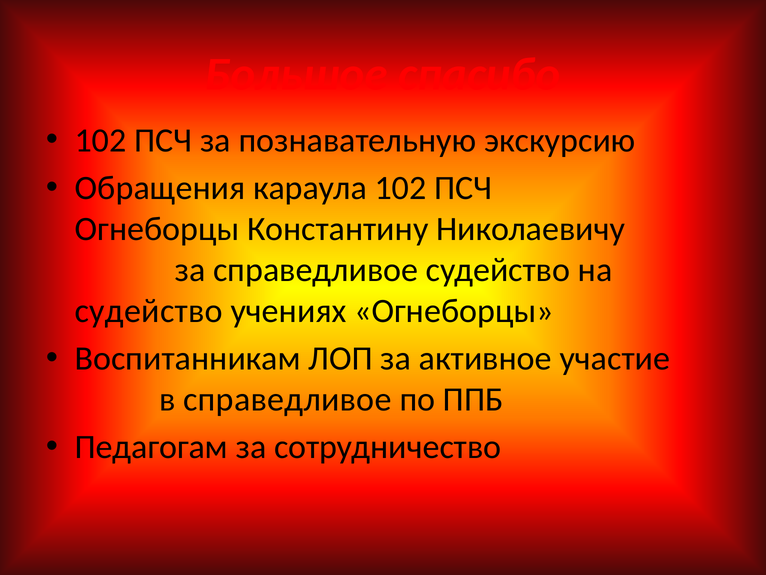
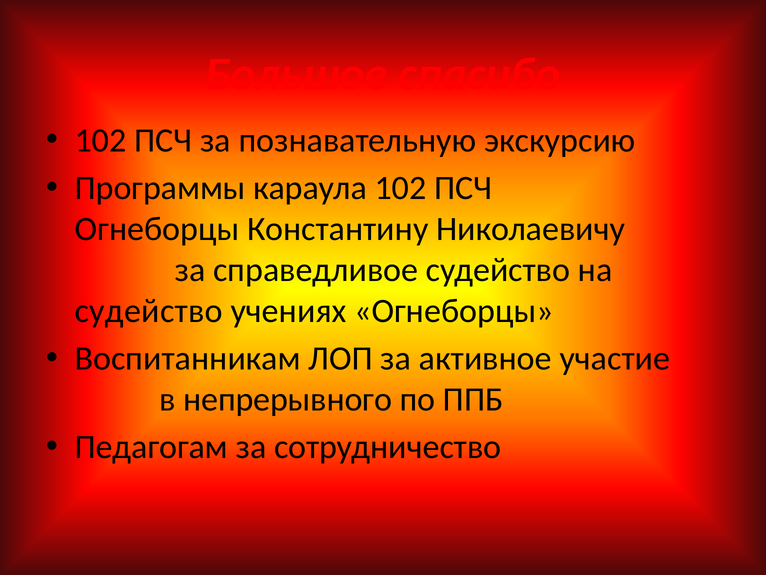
Обращения: Обращения -> Программы (160, 188)
в справедливое: справедливое -> непрерывного (288, 399)
